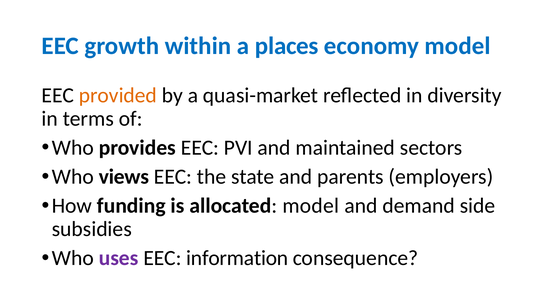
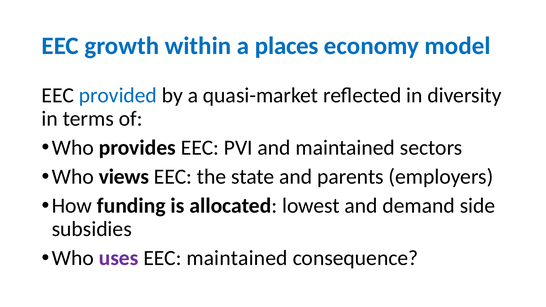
provided colour: orange -> blue (118, 95)
allocated model: model -> lowest (311, 206)
EEC information: information -> maintained (237, 258)
